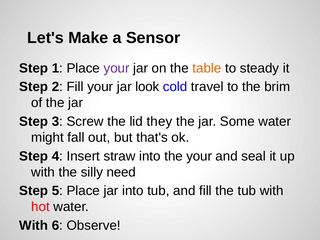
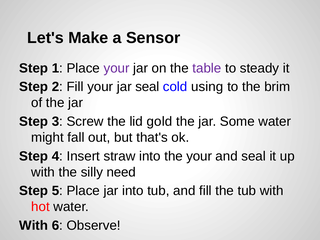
table colour: orange -> purple (207, 68)
jar look: look -> seal (147, 87)
travel: travel -> using (207, 87)
they: they -> gold (159, 121)
